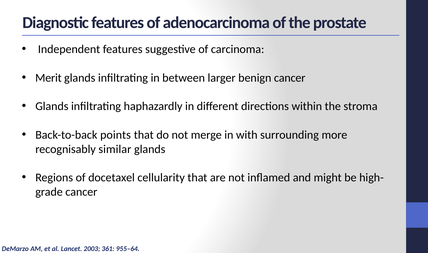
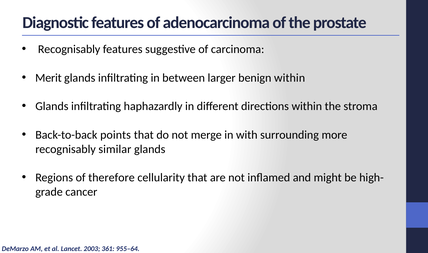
Independent: Independent -> Recognisably (69, 49)
benign cancer: cancer -> within (290, 78)
docetaxel: docetaxel -> therefore (111, 178)
